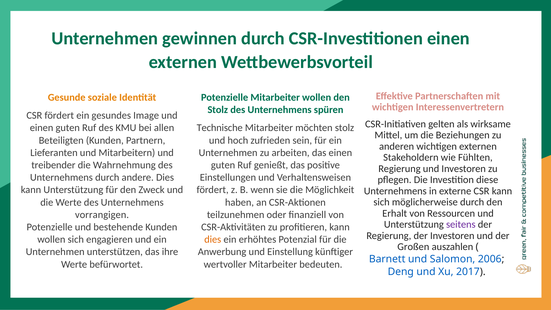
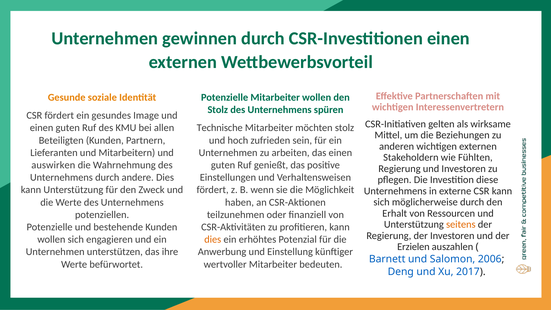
treibender: treibender -> auswirken (53, 165)
vorrangigen: vorrangigen -> potenziellen (102, 215)
seitens colour: purple -> orange (461, 224)
Großen: Großen -> Erzielen (413, 247)
